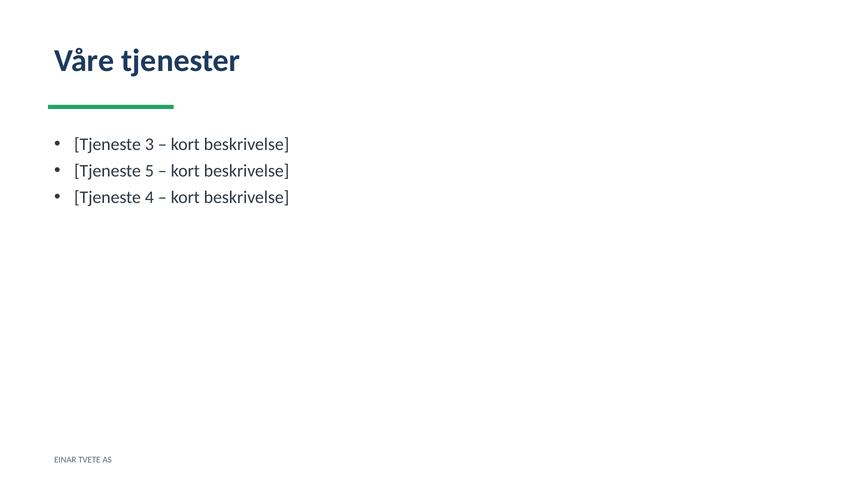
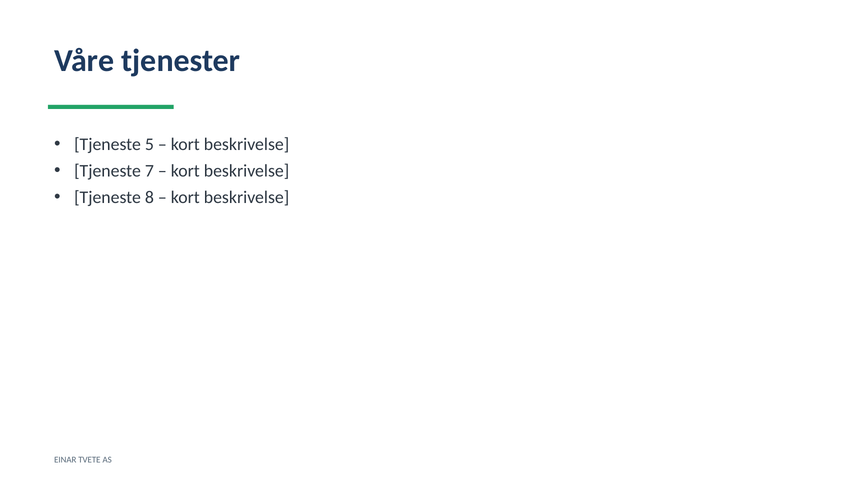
3: 3 -> 5 (149, 144)
5: 5 -> 7 (149, 171)
4: 4 -> 8 (149, 198)
